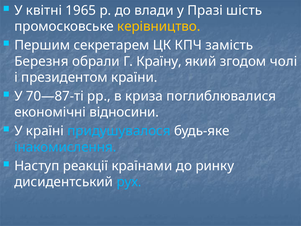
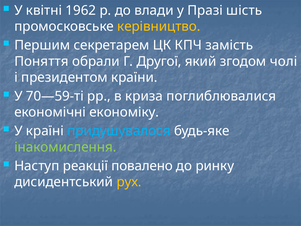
1965: 1965 -> 1962 (81, 10)
Березня: Березня -> Поняття (41, 61)
Країну: Країну -> Другої (159, 61)
70—87-ті: 70—87-ті -> 70—59-ті (55, 96)
відносини: відносини -> економіку (124, 112)
інакомислення colour: light blue -> light green (65, 147)
країнами: країнами -> повалено (142, 166)
рух colour: light blue -> yellow (129, 182)
